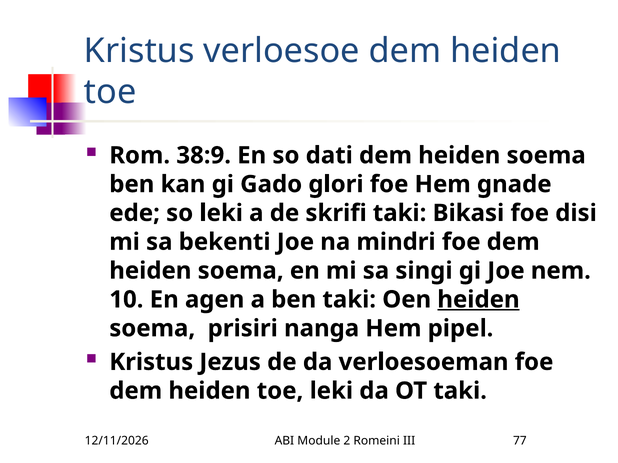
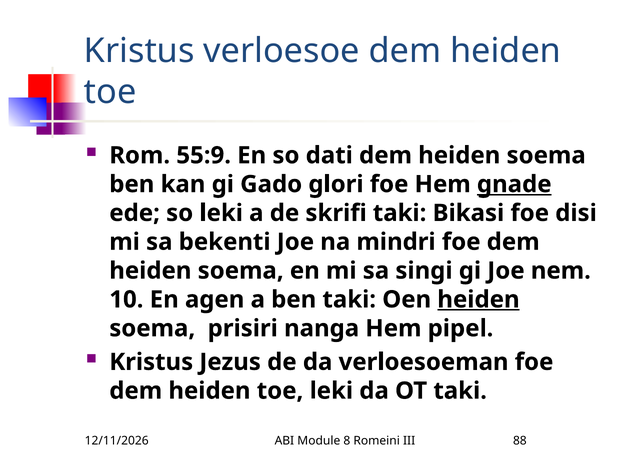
38:9: 38:9 -> 55:9 (204, 156)
gnade underline: none -> present (514, 184)
2: 2 -> 8 (347, 441)
77: 77 -> 88 (520, 442)
